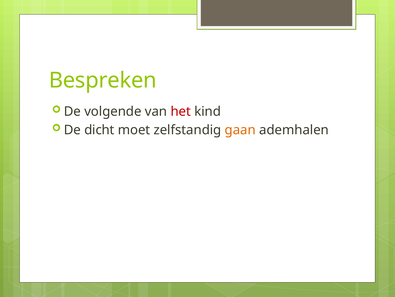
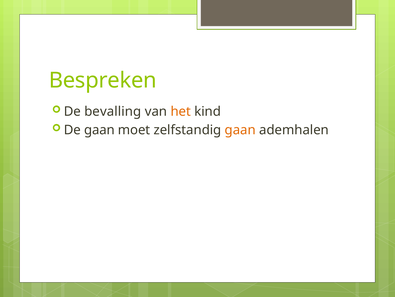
volgende: volgende -> bevalling (113, 111)
het colour: red -> orange (181, 111)
De dicht: dicht -> gaan (99, 130)
